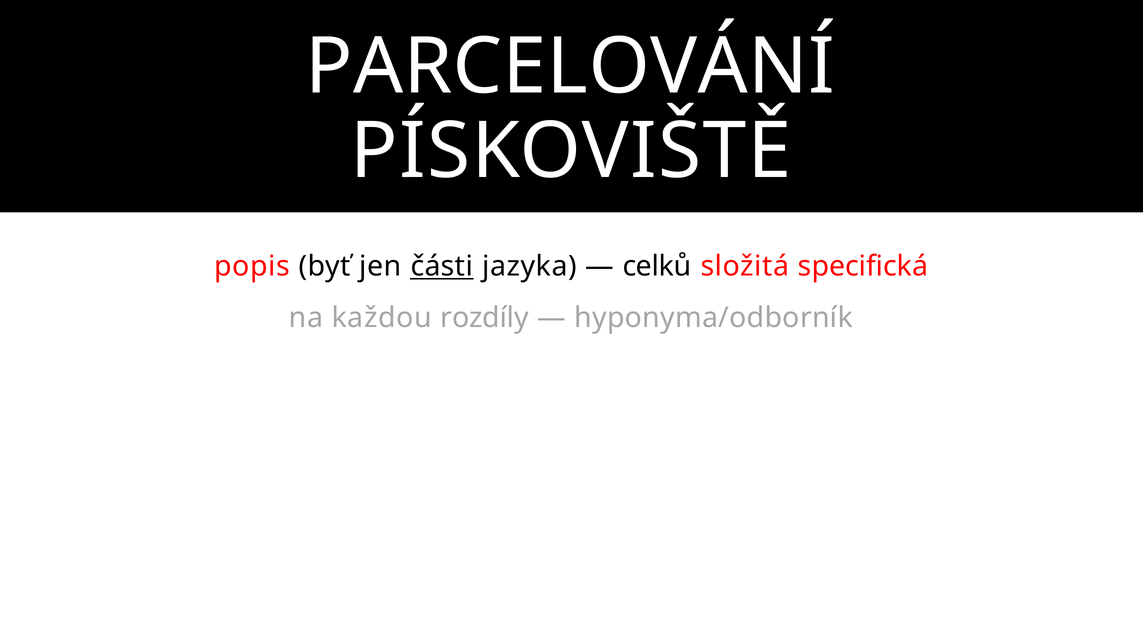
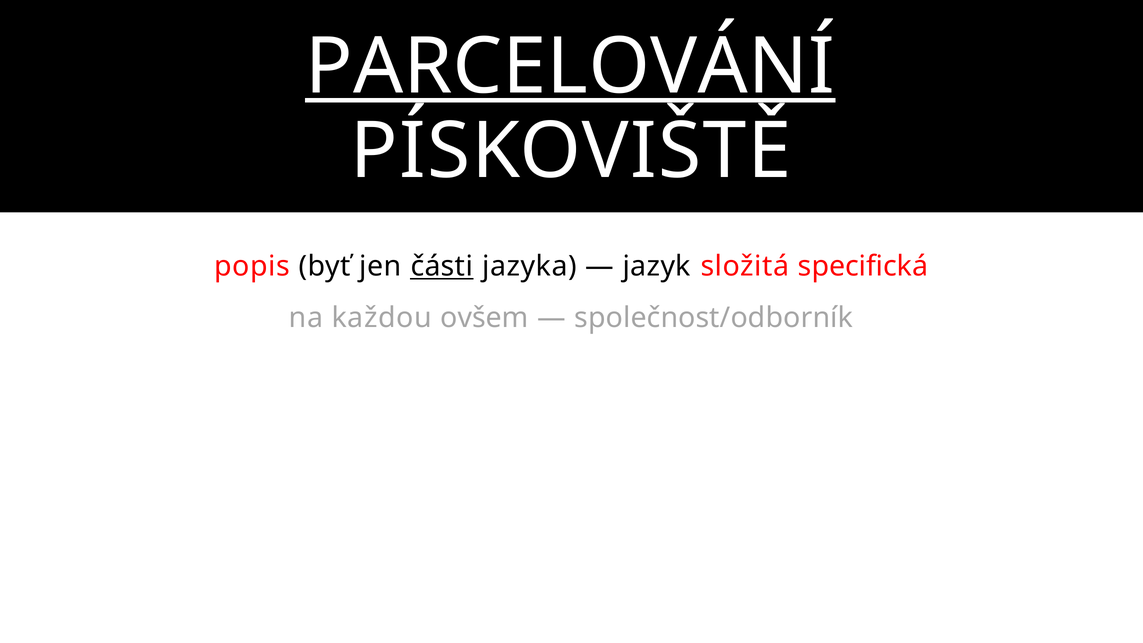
PARCELOVÁNÍ underline: none -> present (570, 67)
celků: celků -> jazyk (657, 266)
rozdíly: rozdíly -> ovšem (484, 318)
hyponyma/odborník: hyponyma/odborník -> společnost/odborník (714, 318)
